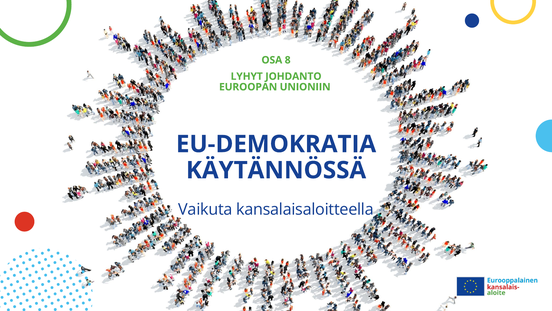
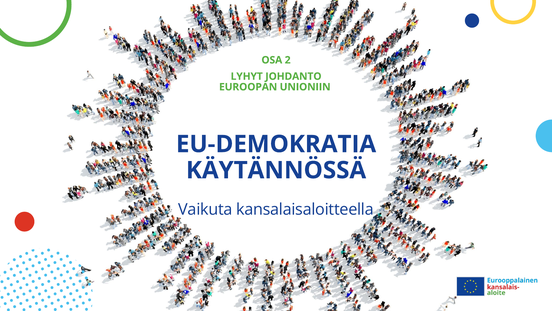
8: 8 -> 2 (288, 60)
